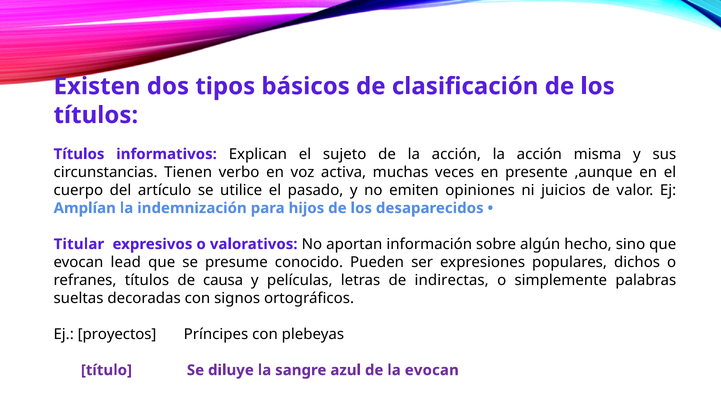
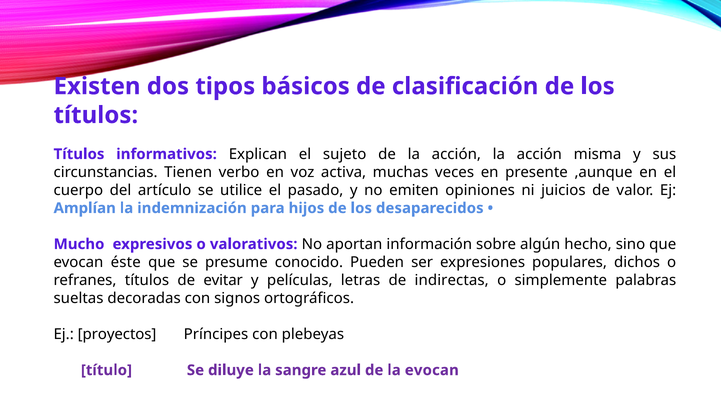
Titular: Titular -> Mucho (79, 244)
lead: lead -> éste (126, 263)
causa: causa -> evitar (223, 281)
